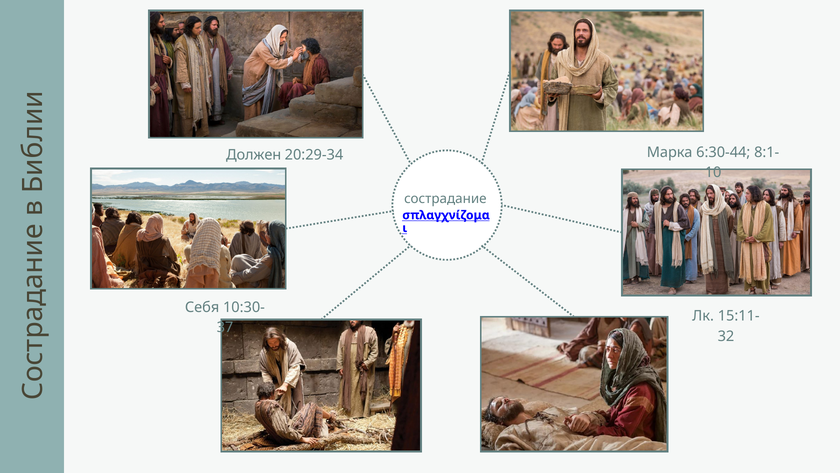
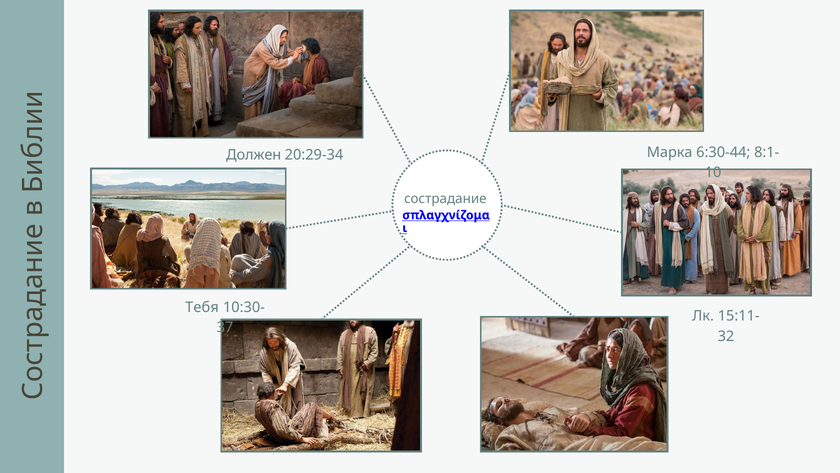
Себя: Себя -> Тебя (202, 307)
